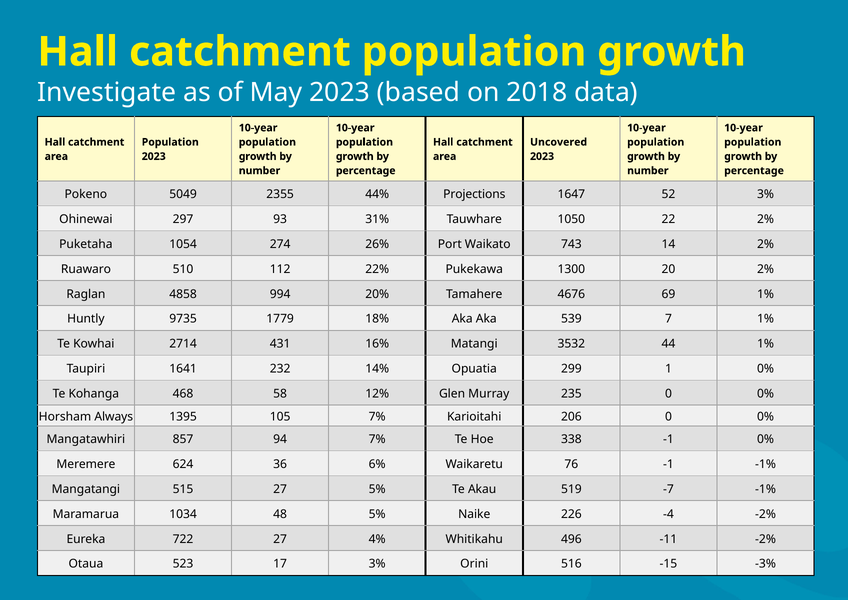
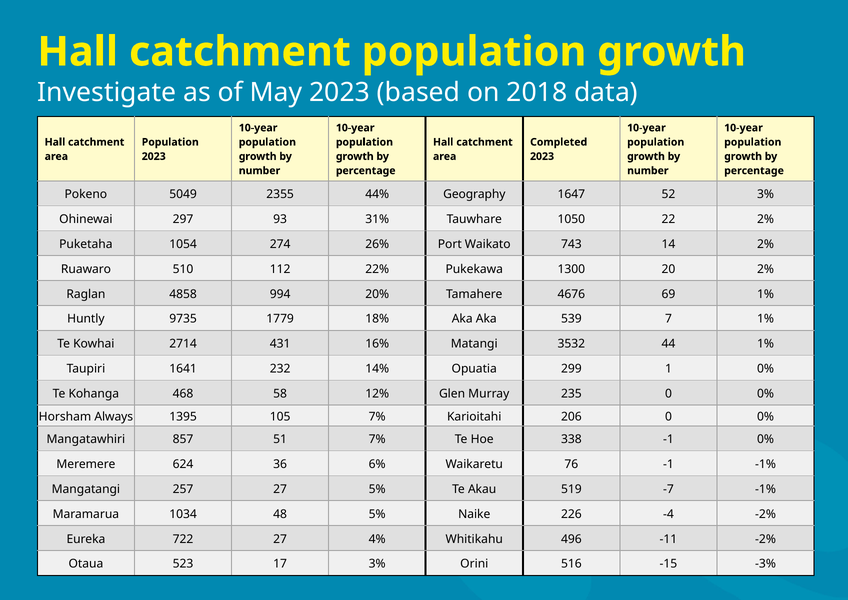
Uncovered: Uncovered -> Completed (559, 142)
Projections: Projections -> Geography (474, 194)
94: 94 -> 51 (280, 439)
515: 515 -> 257 (183, 489)
